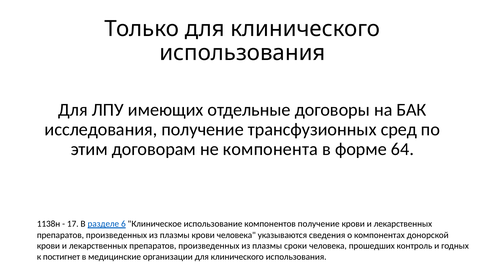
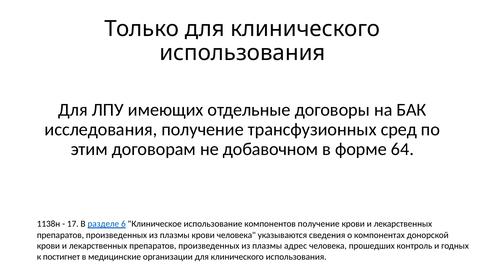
компонента: компонента -> добавочном (271, 149)
сроки: сроки -> адрес (296, 246)
